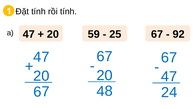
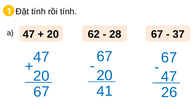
59: 59 -> 62 (94, 34)
25: 25 -> 28 (115, 34)
92: 92 -> 37 (179, 34)
4 4: 4 -> 6 (173, 92)
6 8: 8 -> 1 (109, 91)
